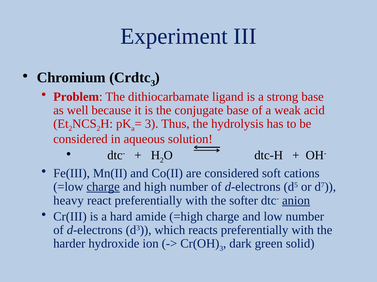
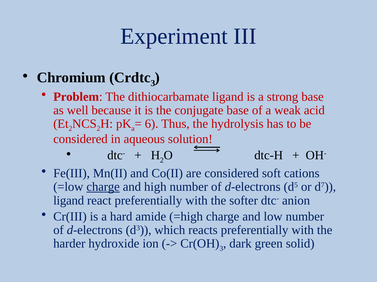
3: 3 -> 6 (152, 124)
heavy: heavy -> ligand (69, 201)
anion underline: present -> none (296, 201)
